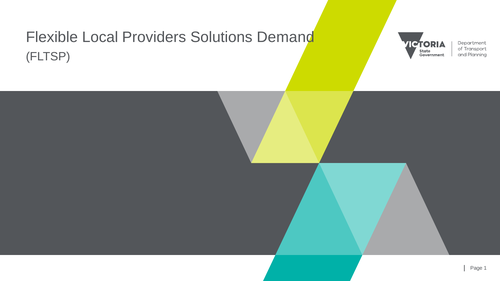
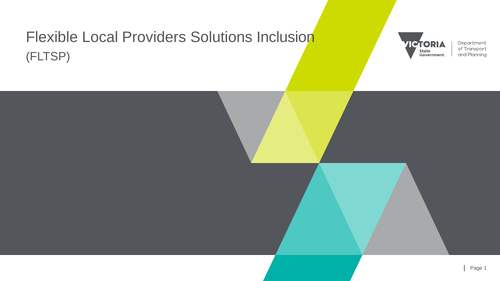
Demand: Demand -> Inclusion (286, 37)
